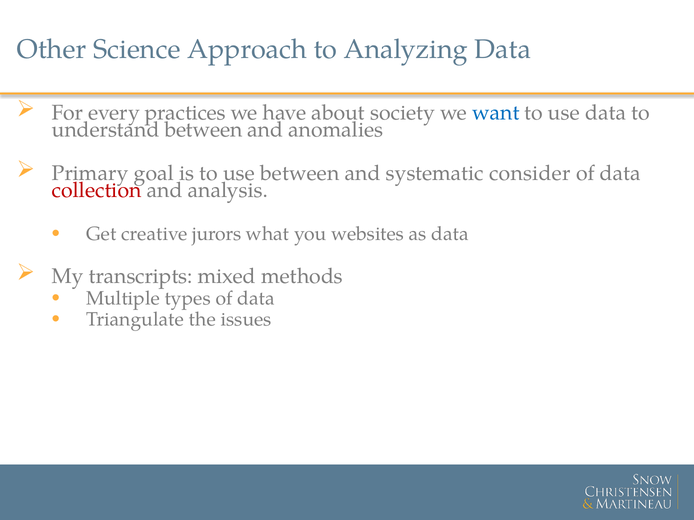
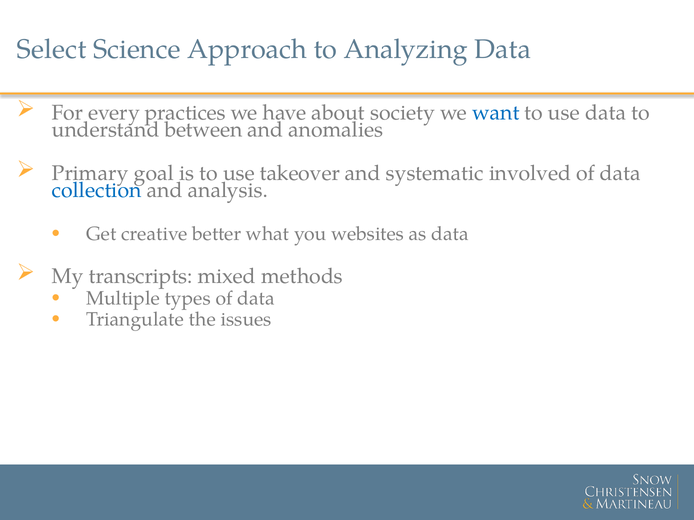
Other: Other -> Select (52, 49)
use between: between -> takeover (300, 173)
consider: consider -> involved (530, 173)
collection colour: red -> blue (97, 191)
jurors: jurors -> better (217, 234)
